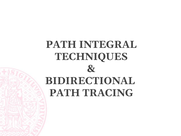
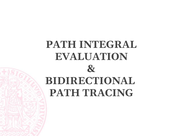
TECHNIQUES: TECHNIQUES -> EVALUATION (91, 57)
